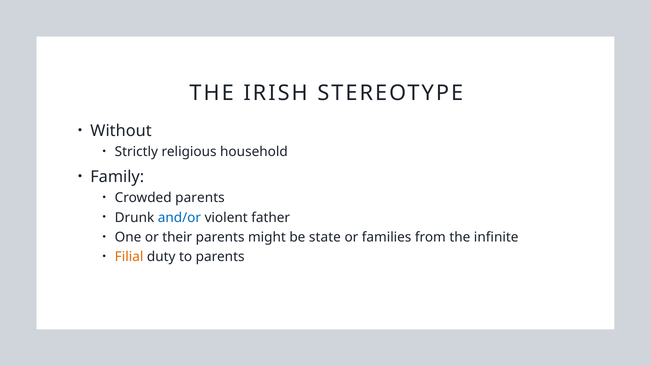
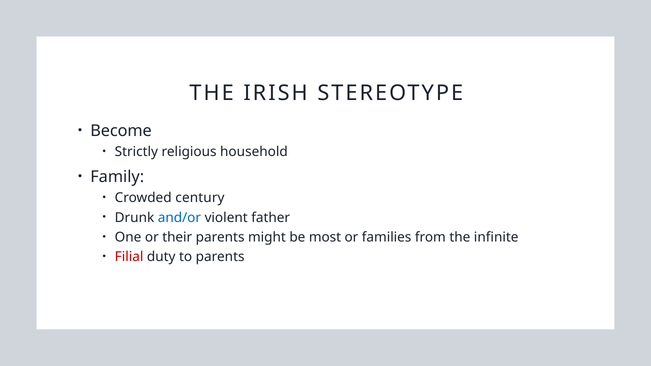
Without: Without -> Become (121, 131)
Crowded parents: parents -> century (200, 198)
state: state -> most (325, 237)
Filial colour: orange -> red (129, 257)
